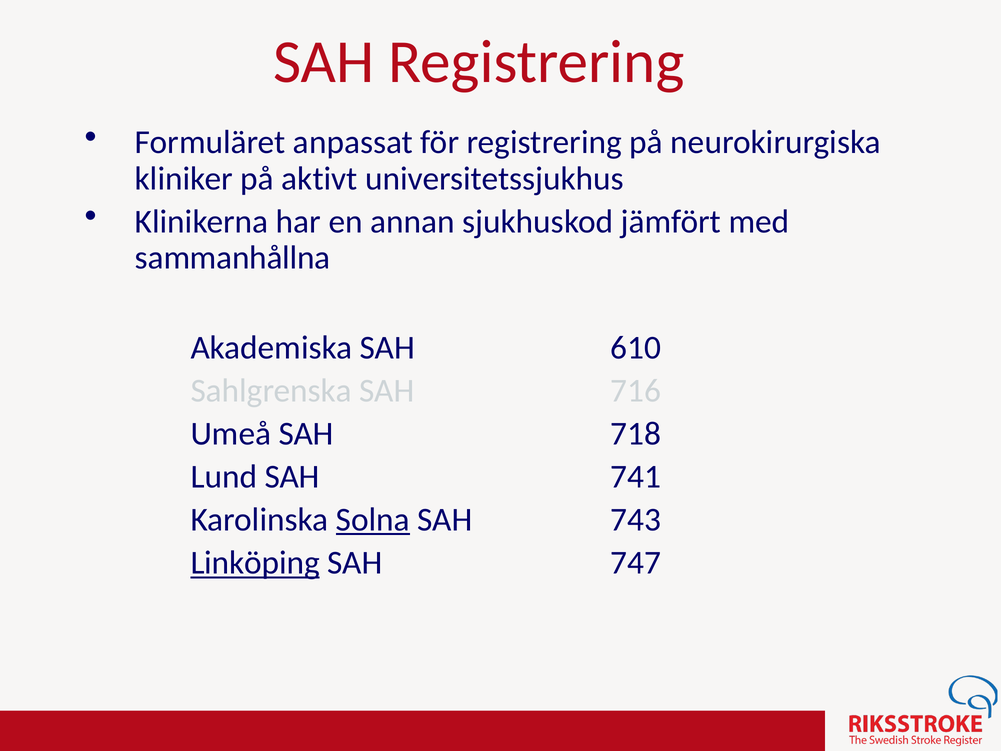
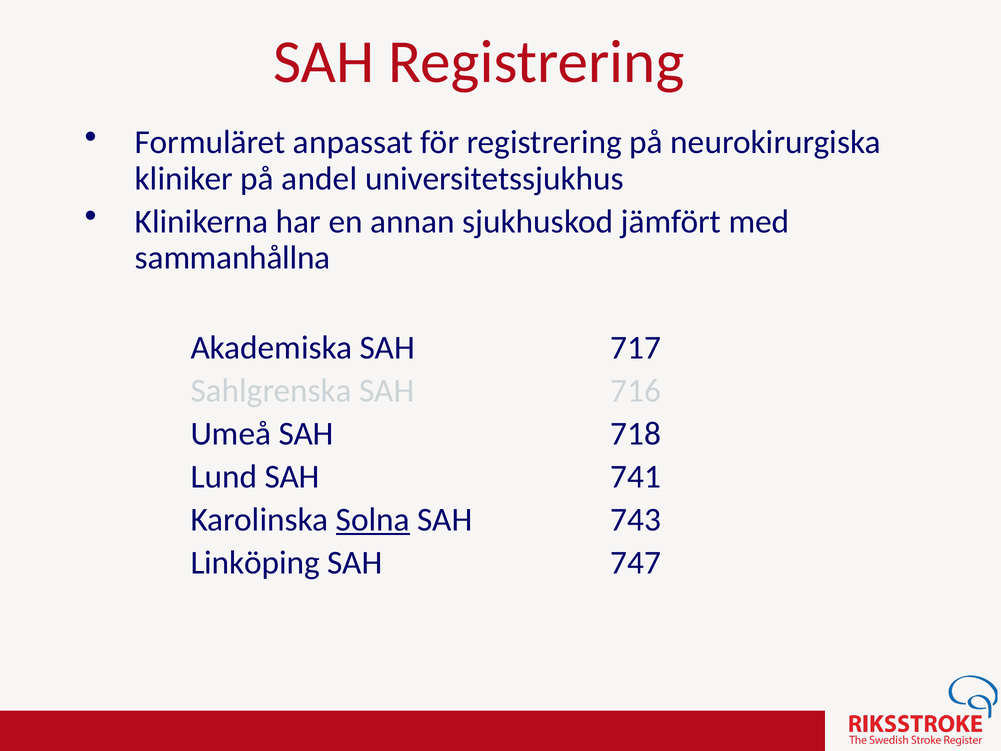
aktivt: aktivt -> andel (319, 178)
610: 610 -> 717 (636, 348)
Linköping underline: present -> none (255, 563)
